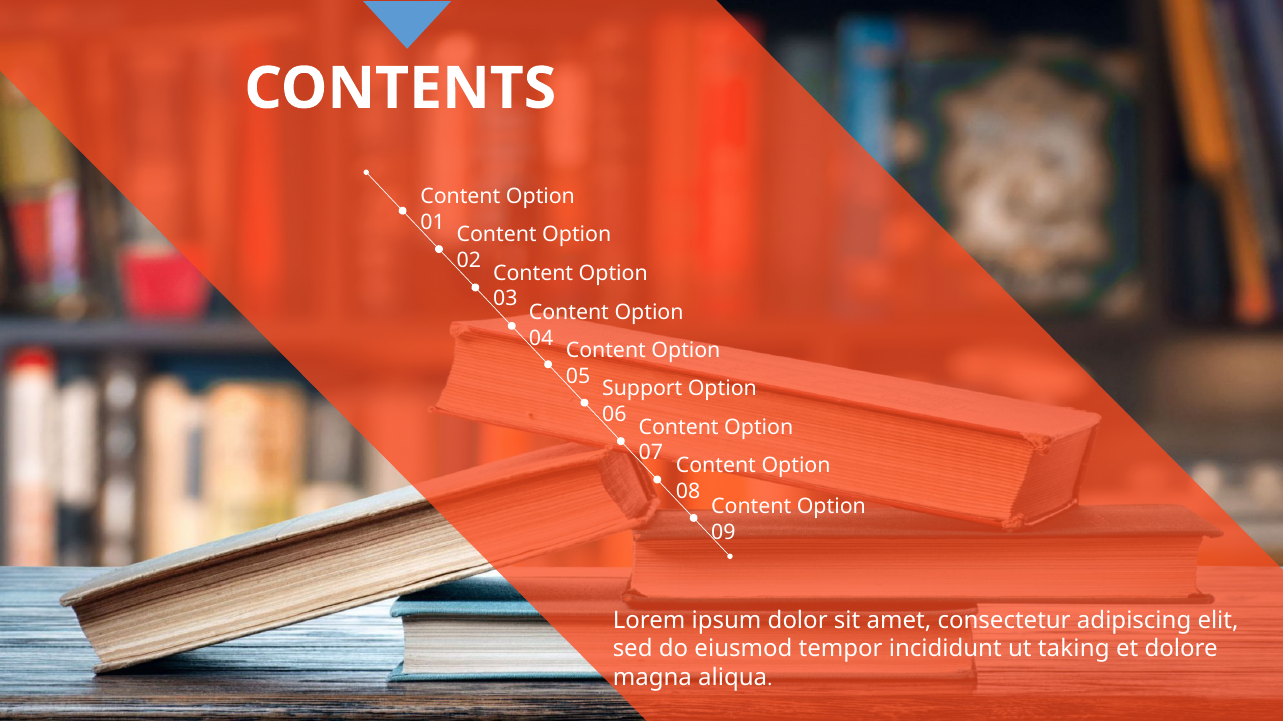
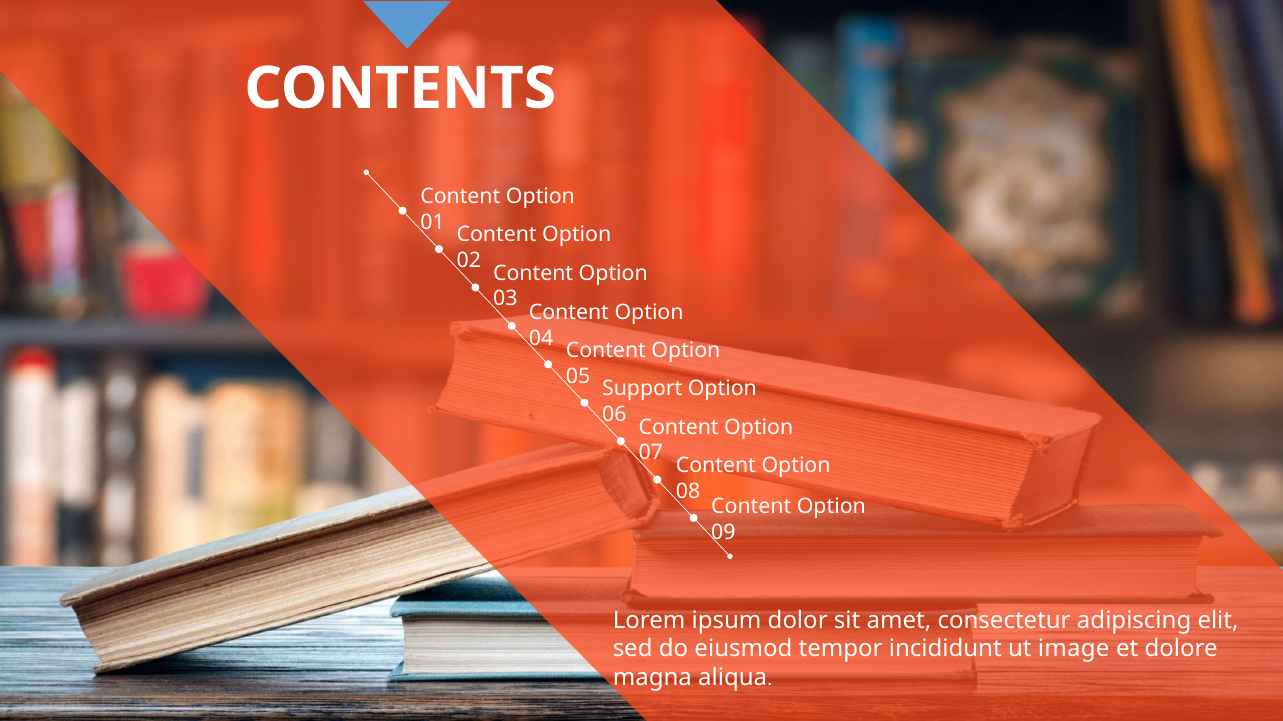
taking: taking -> image (1074, 650)
